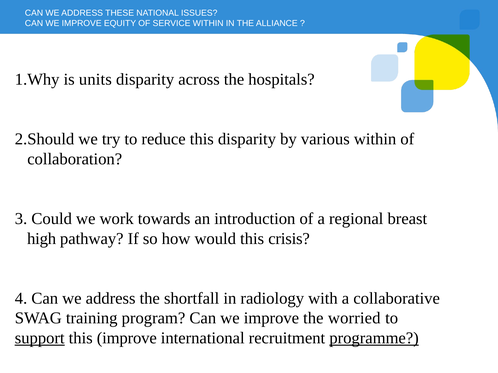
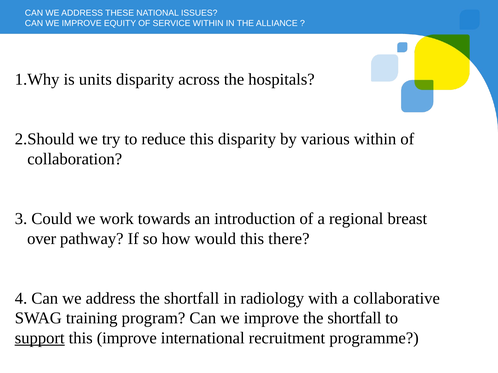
high: high -> over (42, 239)
crisis: crisis -> there (289, 239)
improve the worried: worried -> shortfall (354, 319)
programme underline: present -> none (374, 338)
